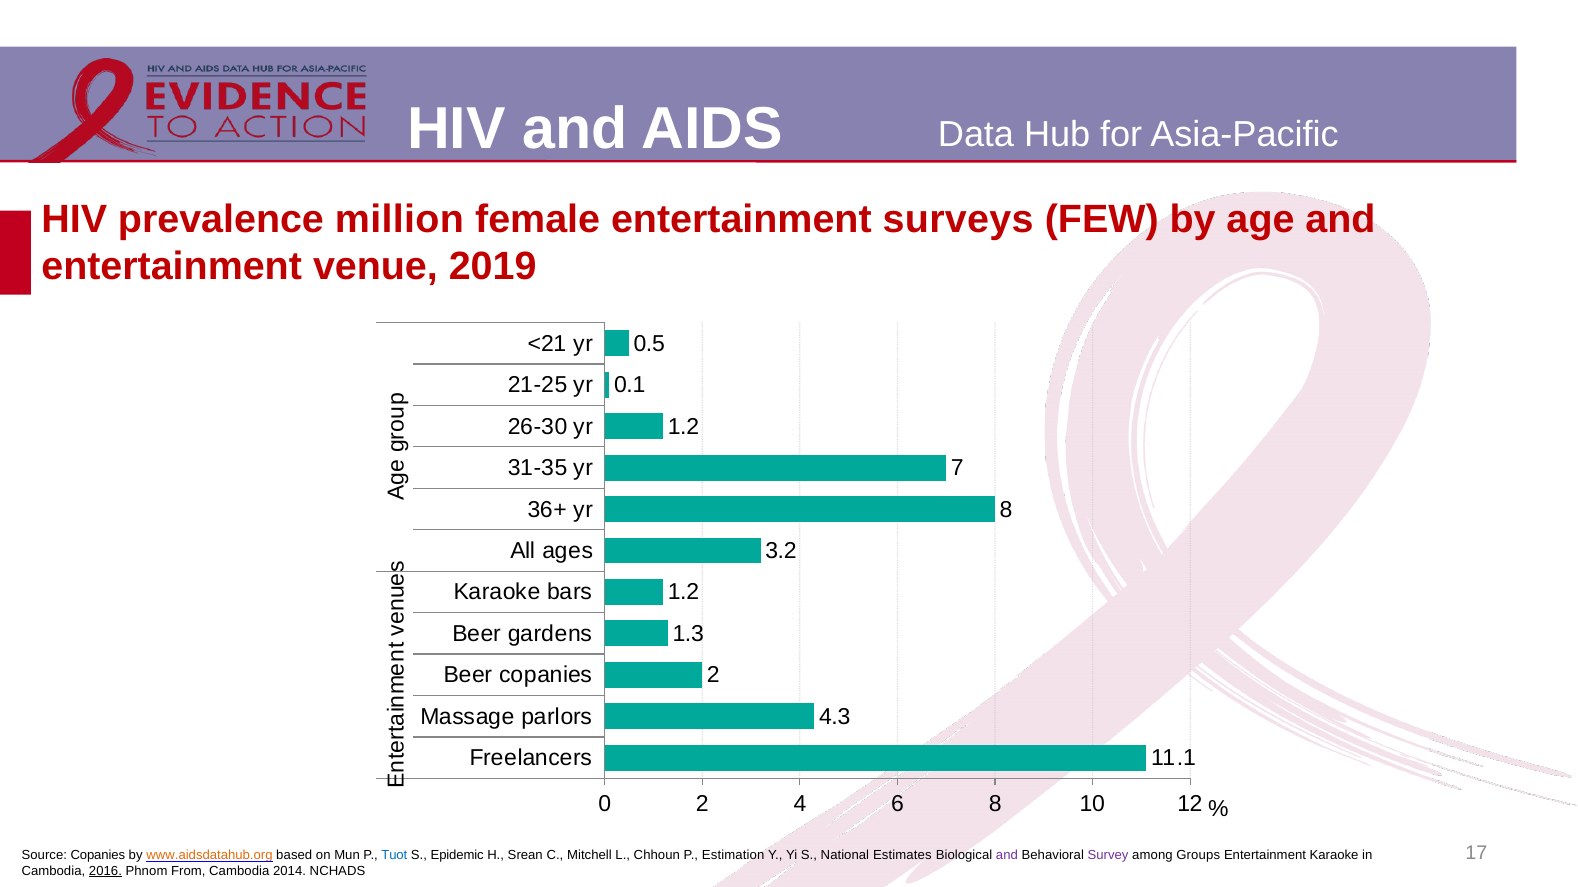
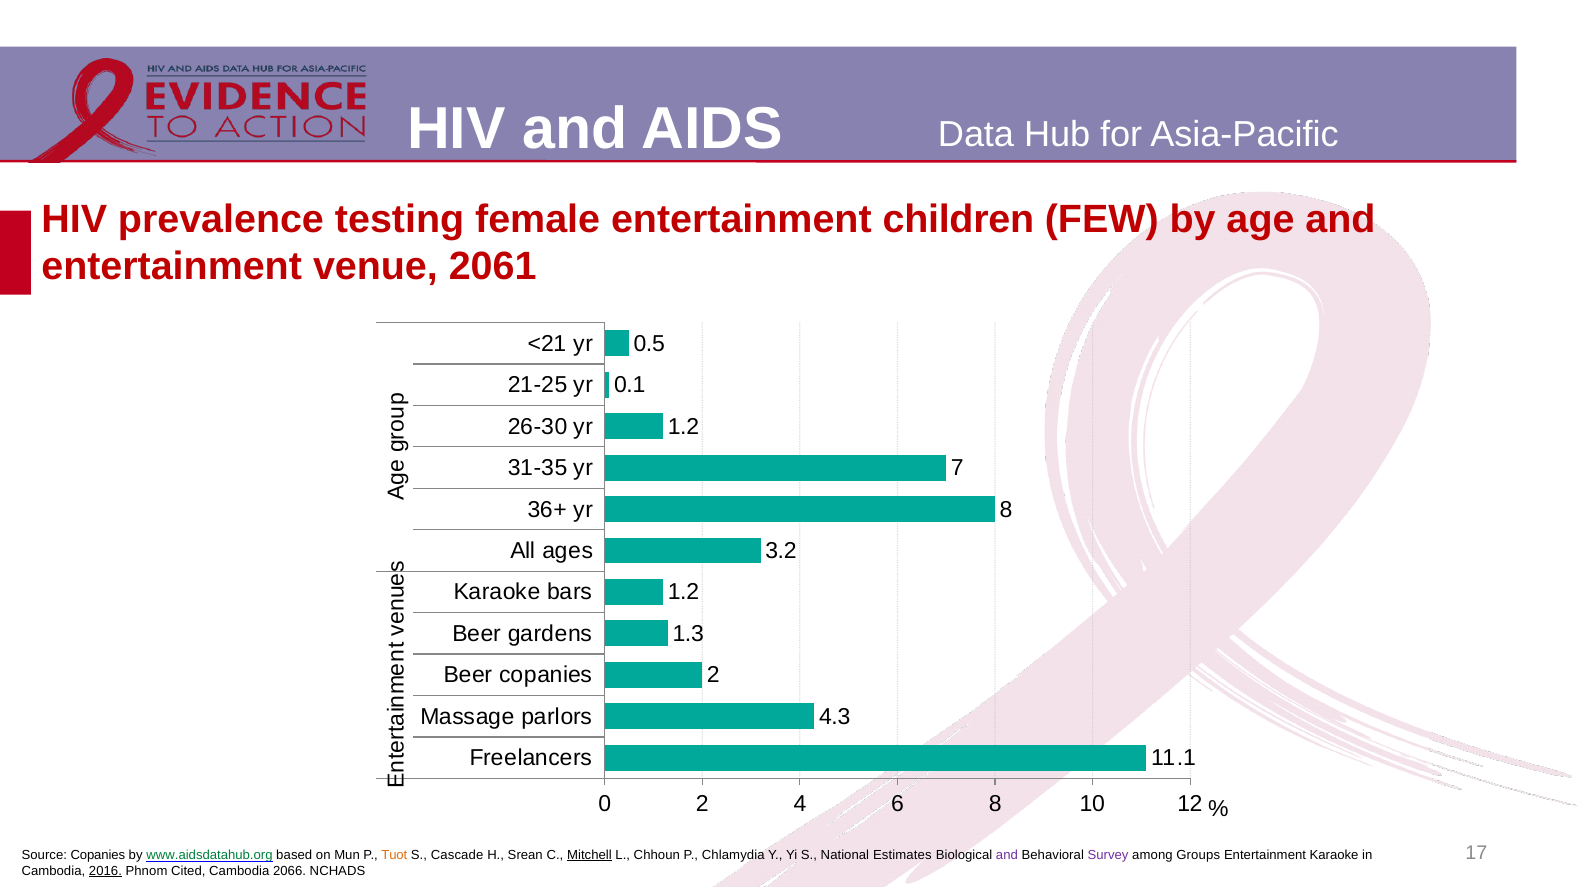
million: million -> testing (400, 220)
surveys: surveys -> children (958, 220)
2019: 2019 -> 2061 (493, 267)
www.aidsdatahub.org colour: orange -> green (210, 856)
Tuot colour: blue -> orange (394, 856)
Epidemic: Epidemic -> Cascade (457, 856)
Mitchell underline: none -> present (589, 856)
Estimation: Estimation -> Chlamydia (733, 856)
From: From -> Cited (188, 872)
2014: 2014 -> 2066 (290, 872)
